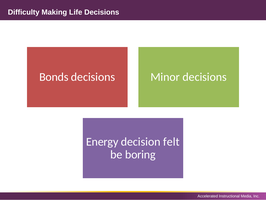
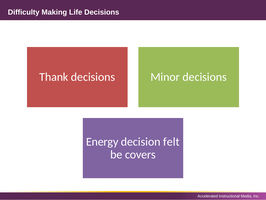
Bonds: Bonds -> Thank (54, 77)
boring: boring -> covers (140, 154)
